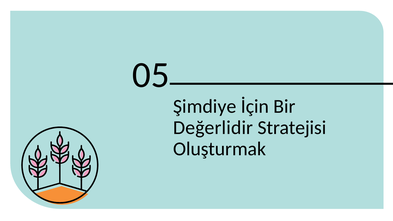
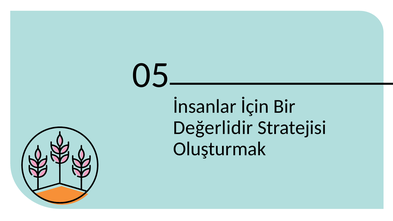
Şimdiye: Şimdiye -> İnsanlar (205, 106)
